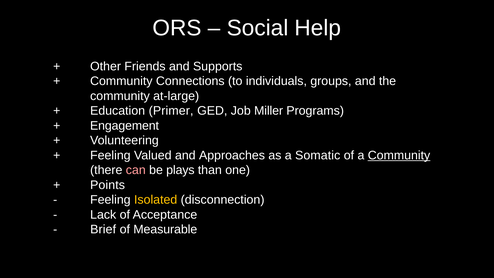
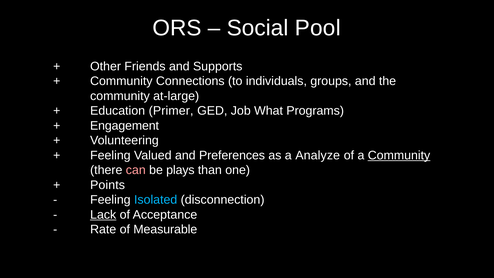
Help: Help -> Pool (318, 28)
Miller: Miller -> What (269, 111)
Approaches: Approaches -> Preferences (232, 155)
Somatic: Somatic -> Analyze (318, 155)
Isolated colour: yellow -> light blue (156, 200)
Lack underline: none -> present (103, 215)
Brief: Brief -> Rate (103, 229)
